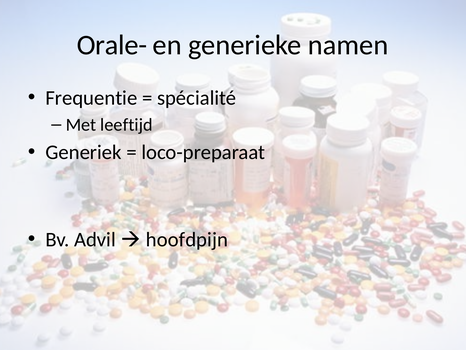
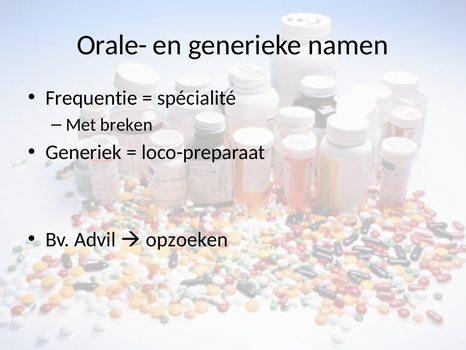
leeftijd: leeftijd -> breken (126, 125)
hoofdpijn: hoofdpijn -> opzoeken (187, 239)
